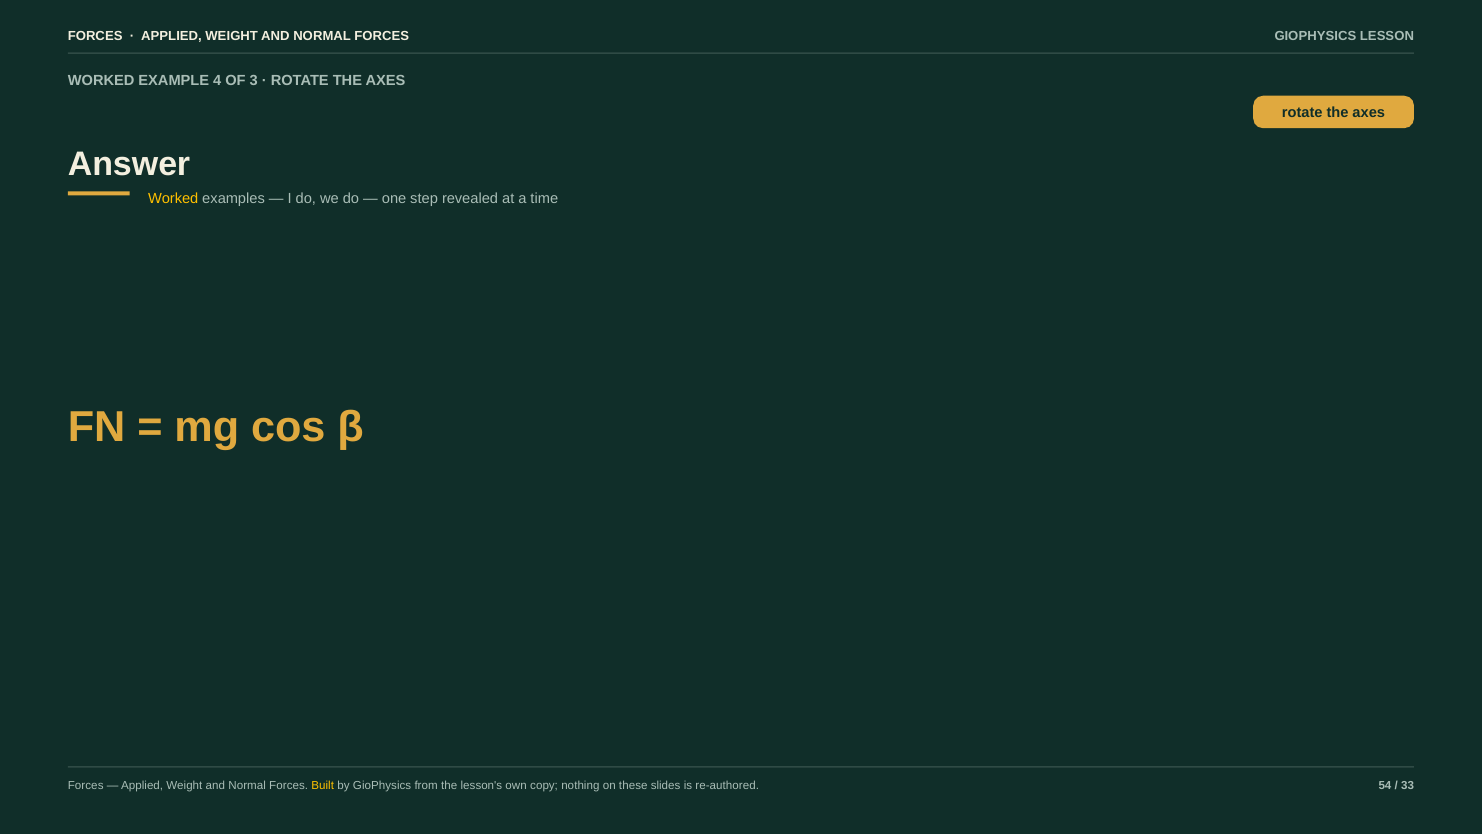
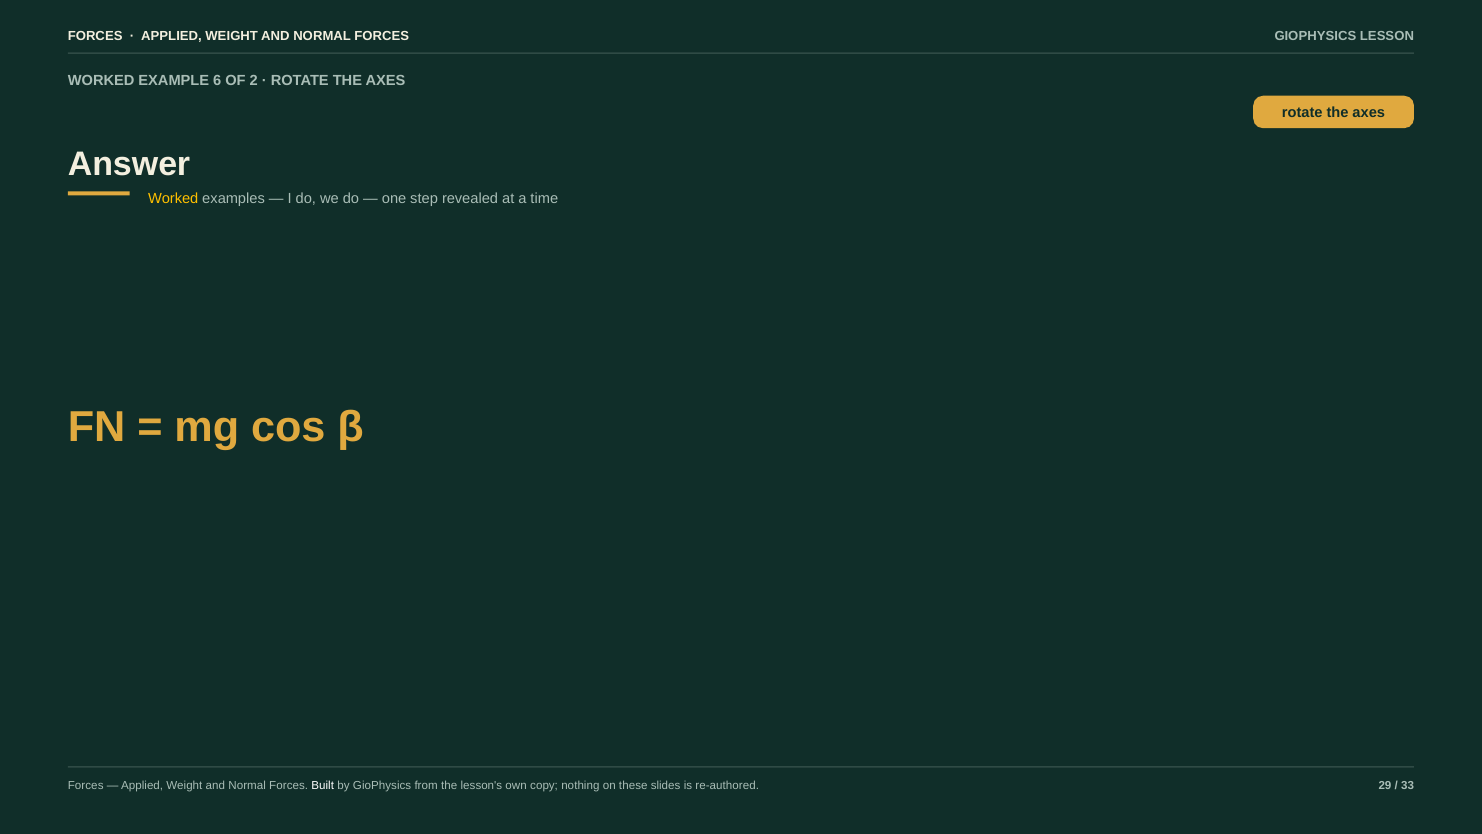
4: 4 -> 6 (217, 81)
3: 3 -> 2 (254, 81)
Built colour: yellow -> white (323, 786)
54: 54 -> 29 (1385, 786)
